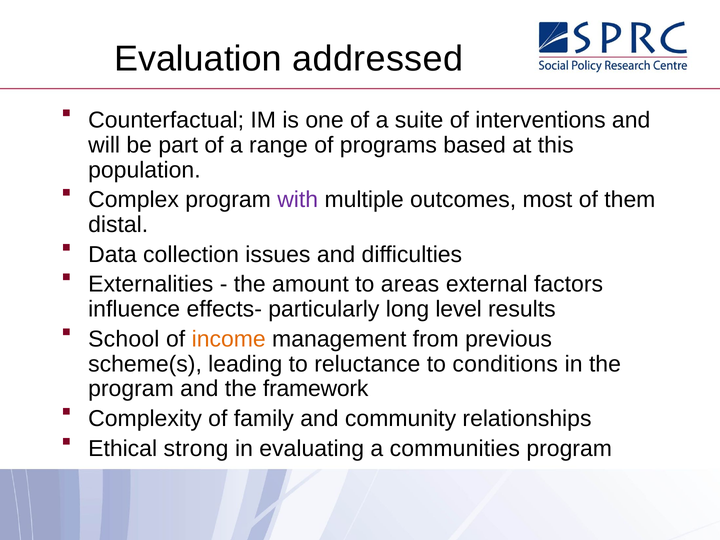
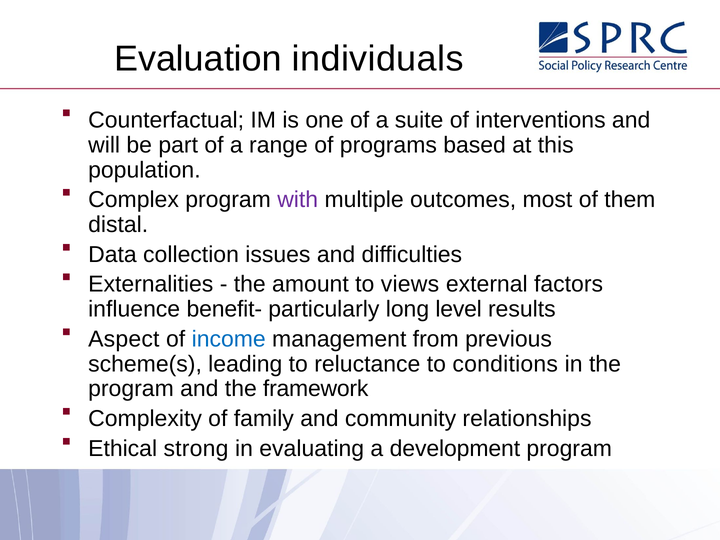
addressed: addressed -> individuals (378, 59)
areas: areas -> views (410, 284)
effects-: effects- -> benefit- (224, 309)
School: School -> Aspect (124, 339)
income colour: orange -> blue (229, 339)
communities: communities -> development (455, 449)
